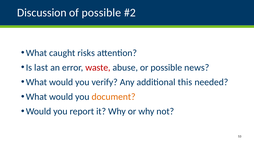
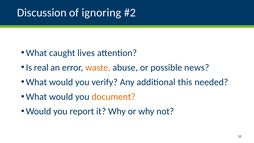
of possible: possible -> ignoring (101, 13)
risks: risks -> lives (86, 53)
last: last -> real (41, 67)
waste colour: red -> orange (98, 67)
